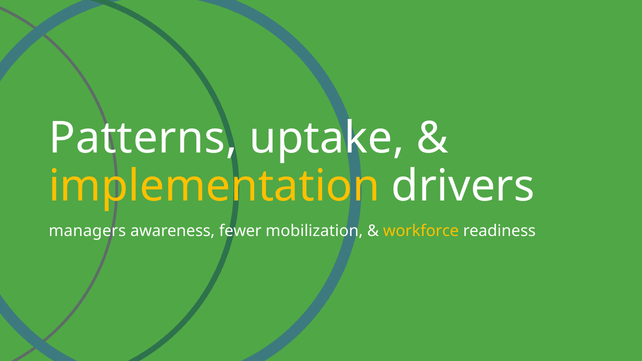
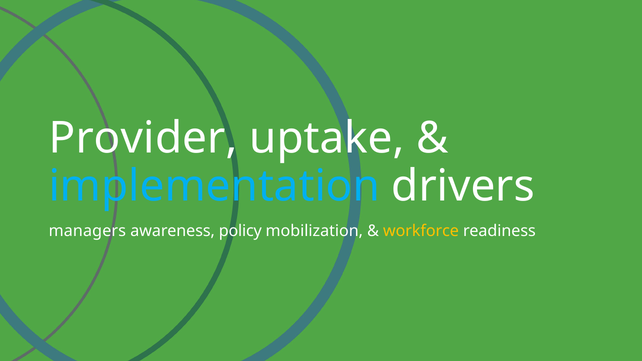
Patterns: Patterns -> Provider (143, 138)
implementation colour: yellow -> light blue (214, 186)
fewer: fewer -> policy (240, 231)
